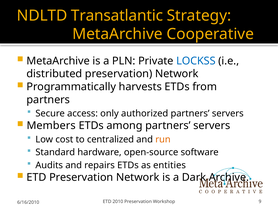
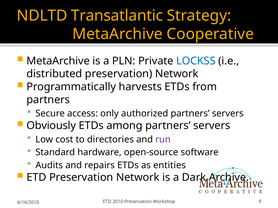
Members: Members -> Obviously (51, 126)
centralized: centralized -> directories (110, 140)
run colour: orange -> purple (163, 140)
